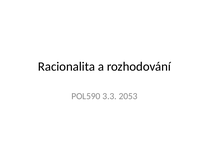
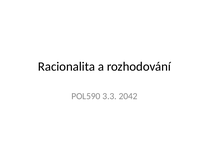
2053: 2053 -> 2042 (128, 96)
